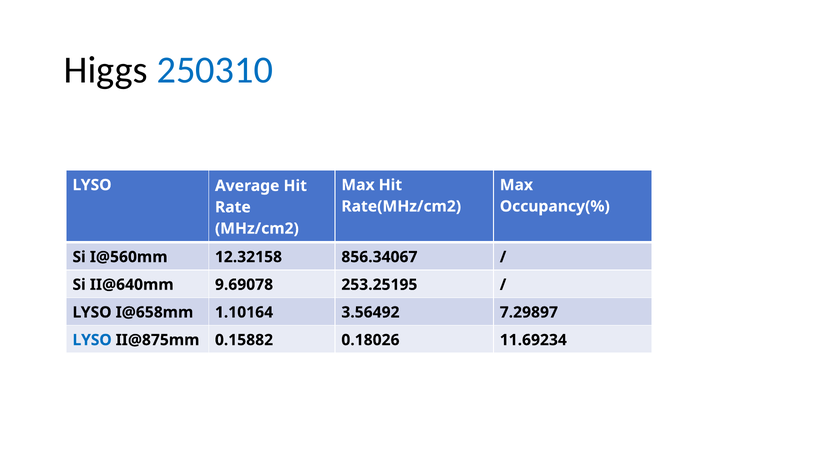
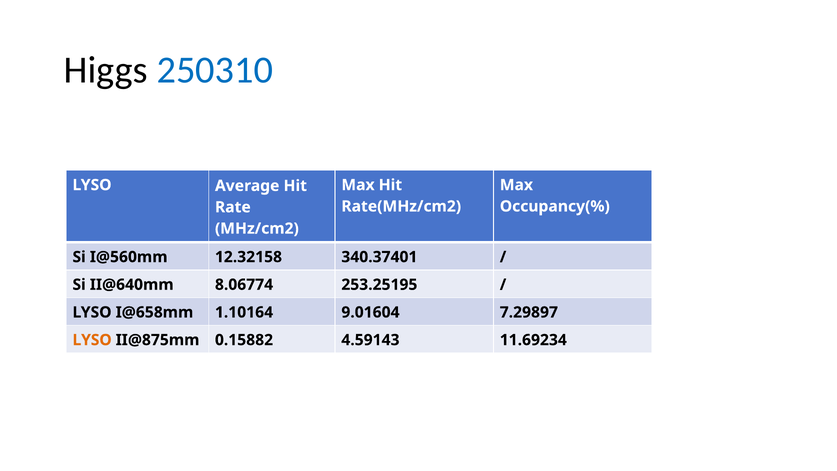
856.34067: 856.34067 -> 340.37401 (379, 257)
9.69078: 9.69078 -> 8.06774 (244, 285)
3.56492: 3.56492 -> 9.01604 (370, 312)
LYSO colour: blue -> orange (92, 340)
0.18026: 0.18026 -> 4.59143 (370, 340)
